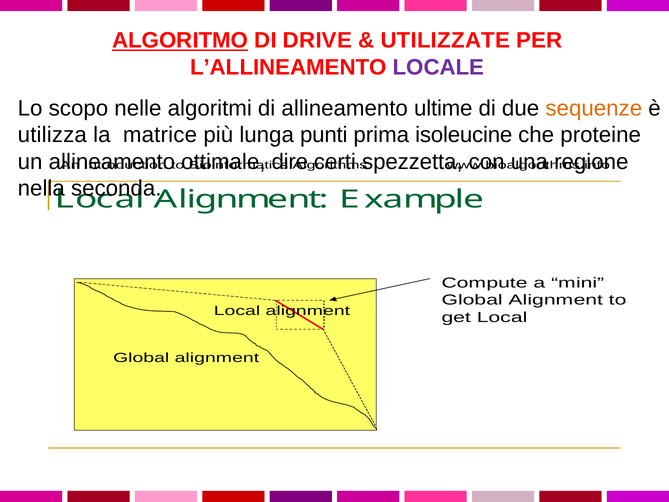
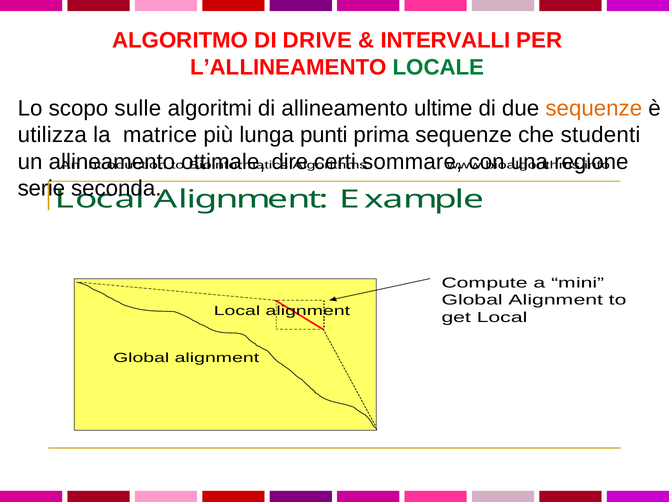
ALGORITMO underline: present -> none (180, 41)
UTILIZZATE: UTILIZZATE -> INTERVALLI (446, 41)
LOCALE colour: purple -> green (439, 67)
nelle: nelle -> sulle (138, 108)
prima isoleucine: isoleucine -> sequenze (464, 135)
proteine: proteine -> studenti (601, 135)
spezzetta: spezzetta -> sommare (412, 162)
nella: nella -> serie (41, 188)
